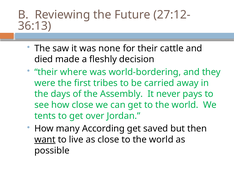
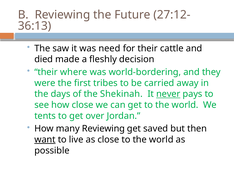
none: none -> need (109, 48)
Assembly: Assembly -> Shekinah (121, 94)
never underline: none -> present (168, 94)
many According: According -> Reviewing (103, 128)
